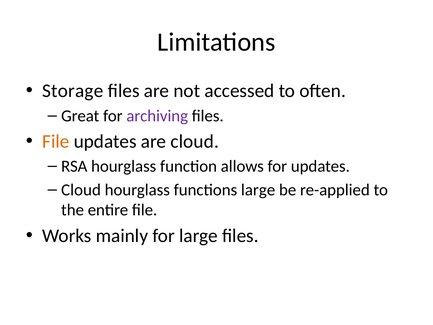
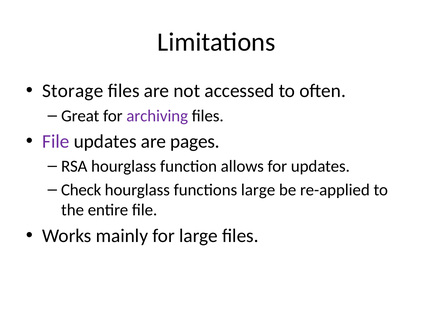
File colour: orange -> purple (56, 141)
are cloud: cloud -> pages (195, 141)
Cloud: Cloud -> Check (81, 190)
